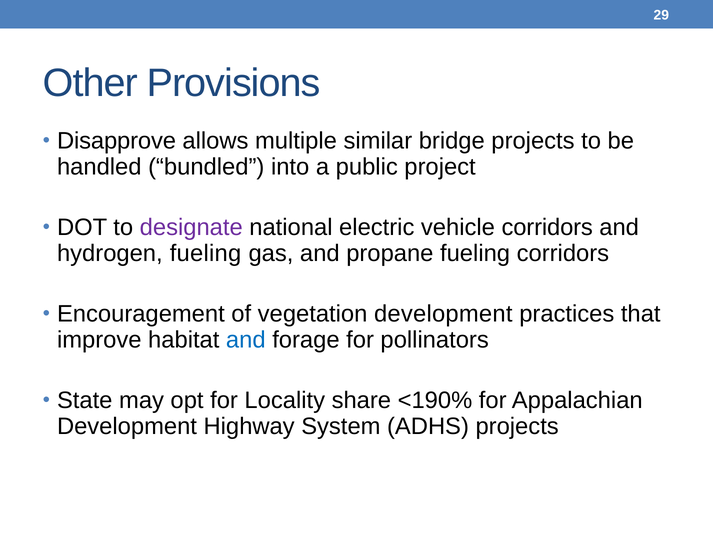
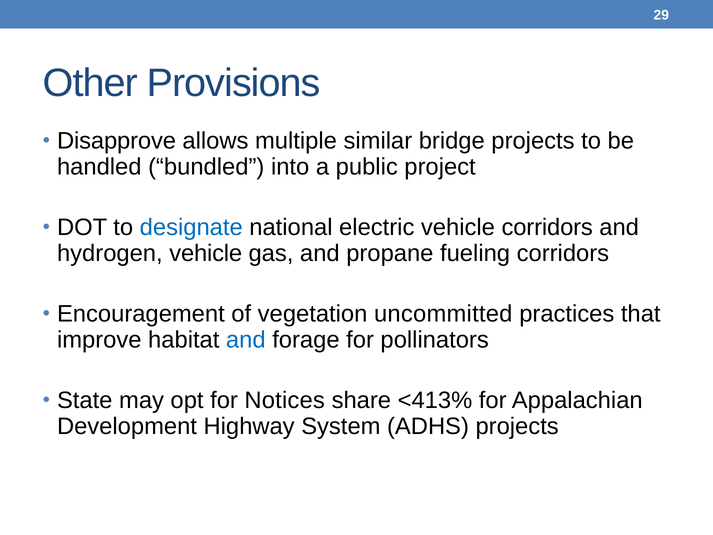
designate colour: purple -> blue (191, 228)
hydrogen fueling: fueling -> vehicle (206, 253)
vegetation development: development -> uncommitted (443, 314)
Locality: Locality -> Notices (285, 400)
<190%: <190% -> <413% (435, 400)
